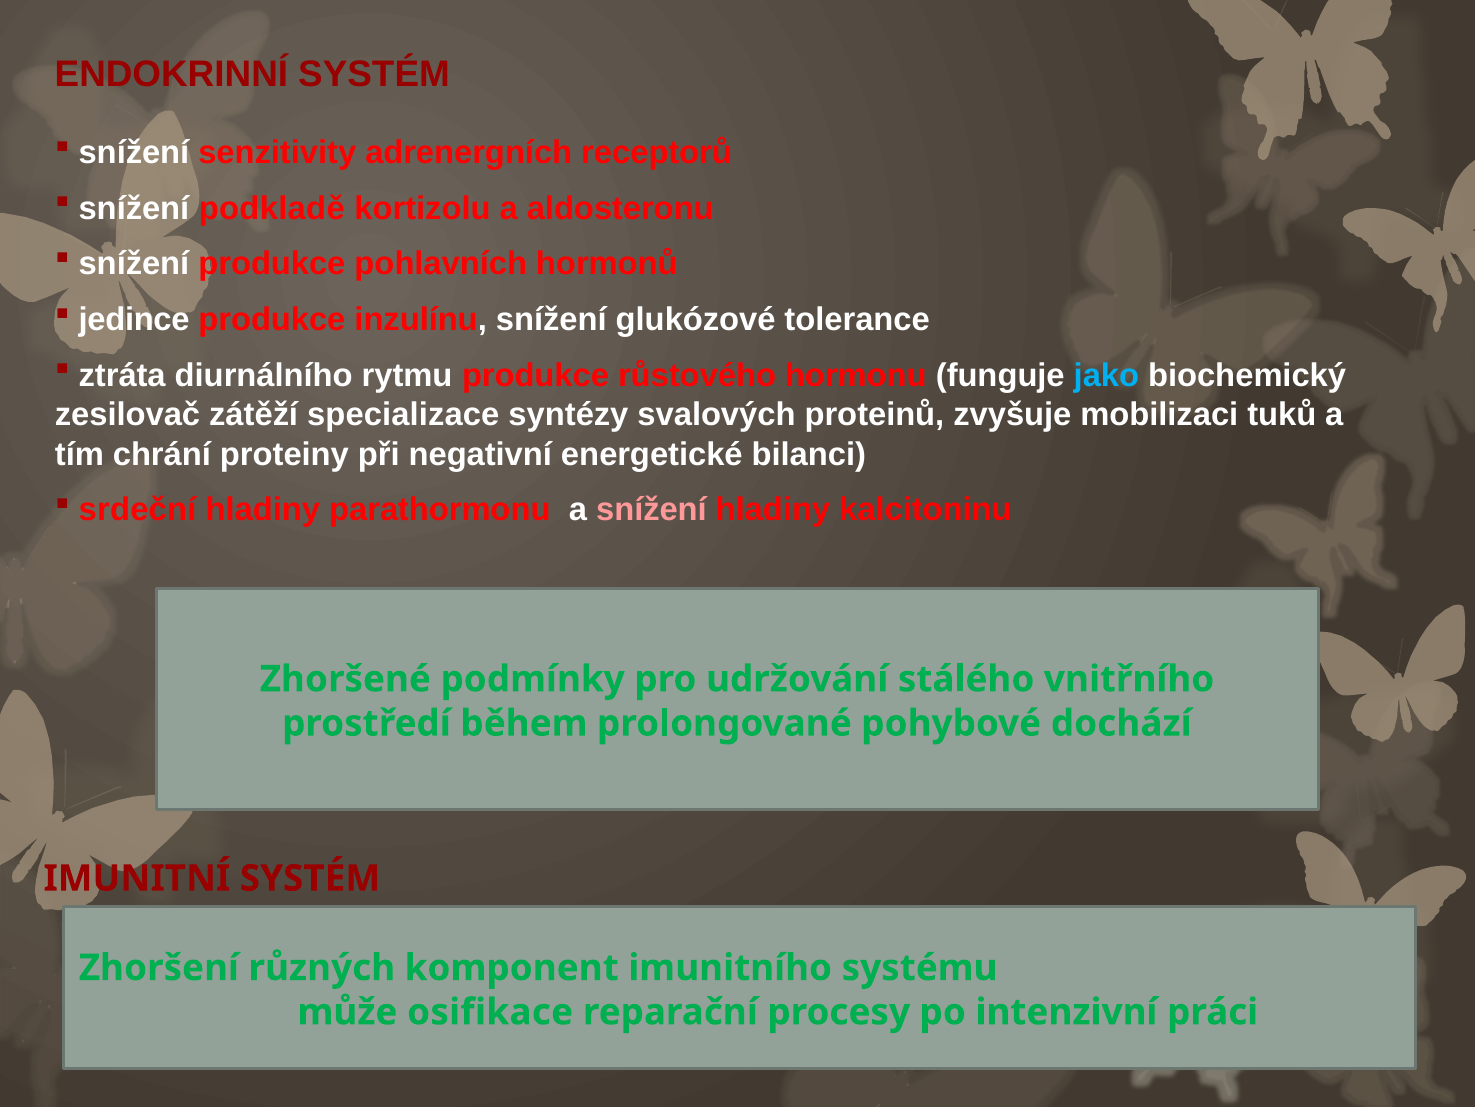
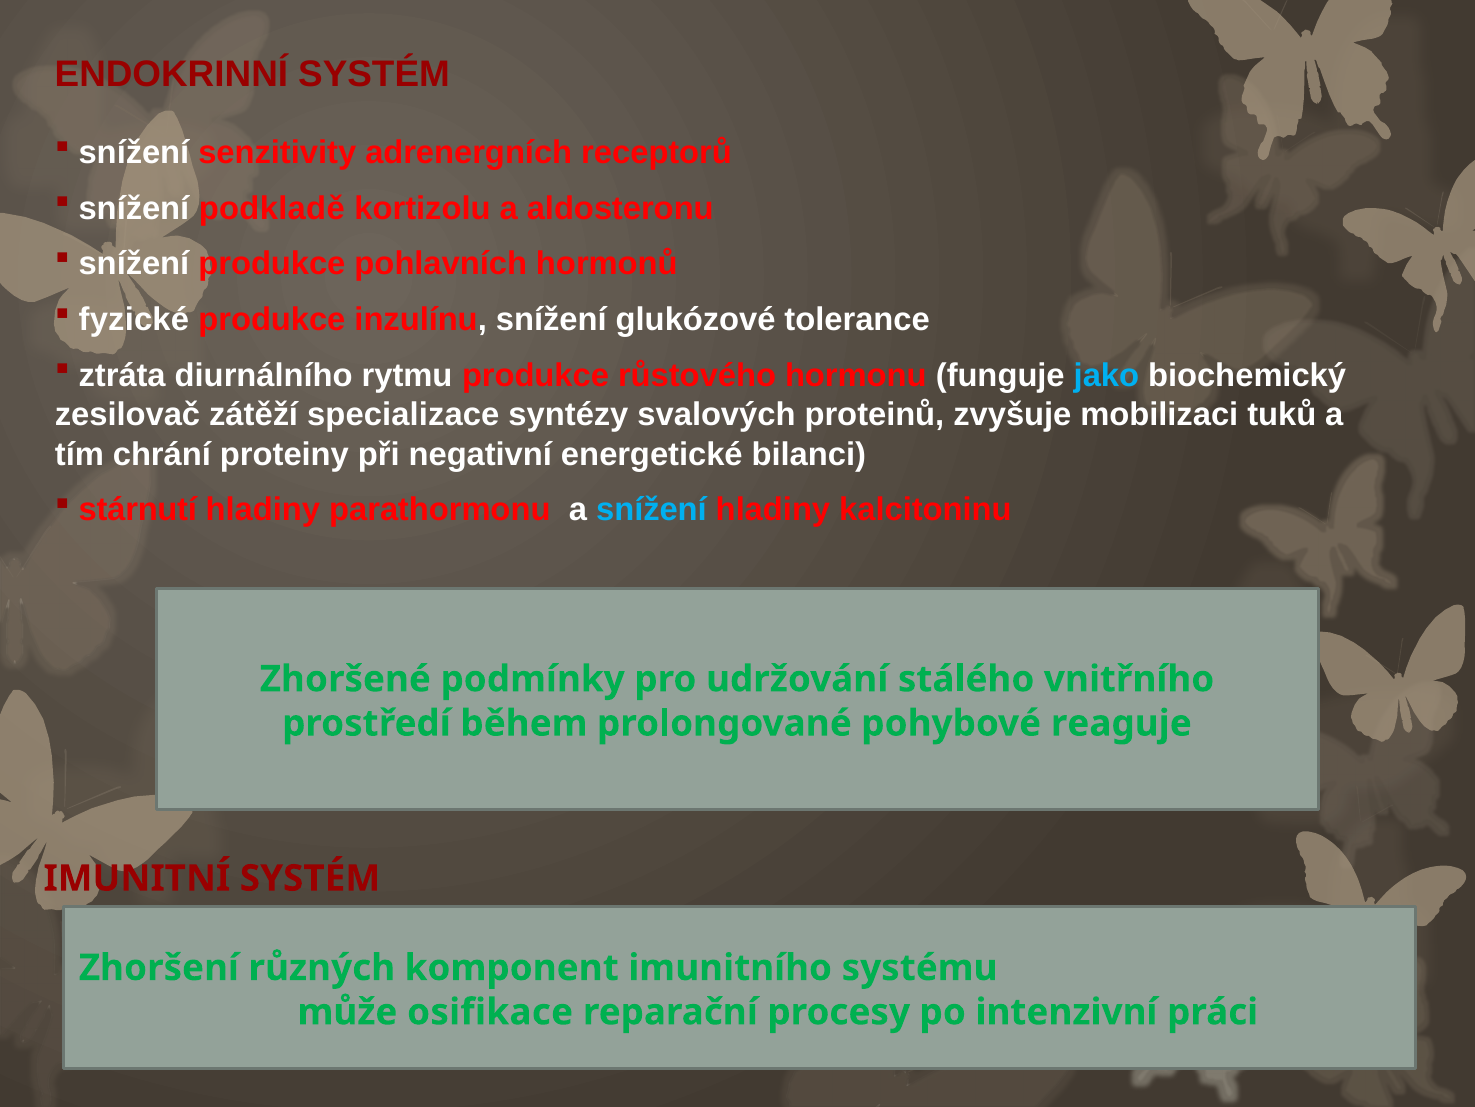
jedince: jedince -> fyzické (134, 320)
srdeční: srdeční -> stárnutí (138, 510)
snížení colour: pink -> light blue (651, 510)
dochází: dochází -> reaguje (1121, 723)
